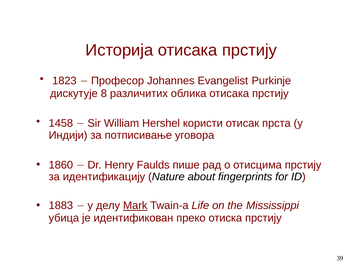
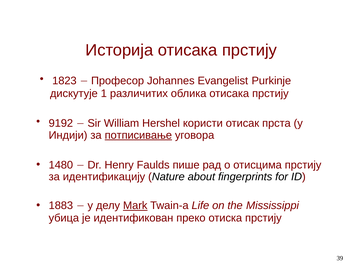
8: 8 -> 1 (104, 94)
1458: 1458 -> 9192 (61, 124)
потписивање underline: none -> present (138, 135)
1860: 1860 -> 1480 (61, 165)
